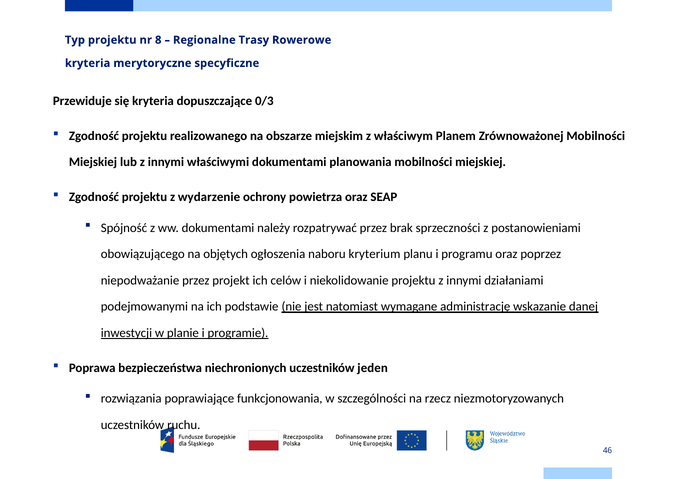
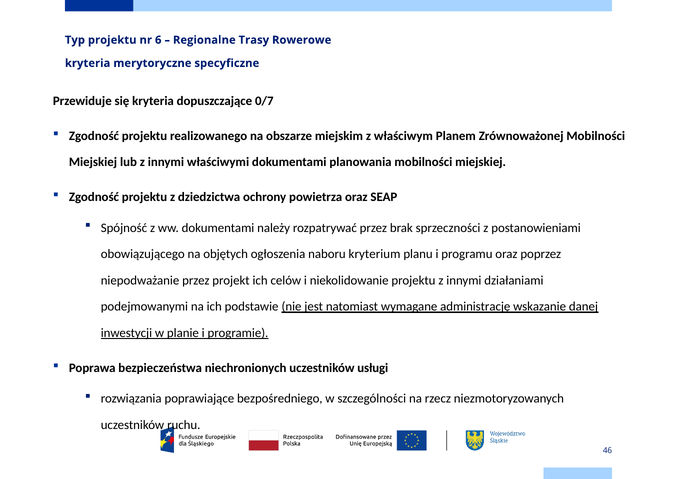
8: 8 -> 6 (158, 40)
0/3: 0/3 -> 0/7 (264, 101)
wydarzenie: wydarzenie -> dziedzictwa (209, 197)
jeden: jeden -> usługi (373, 368)
funkcjonowania: funkcjonowania -> bezpośredniego (280, 398)
